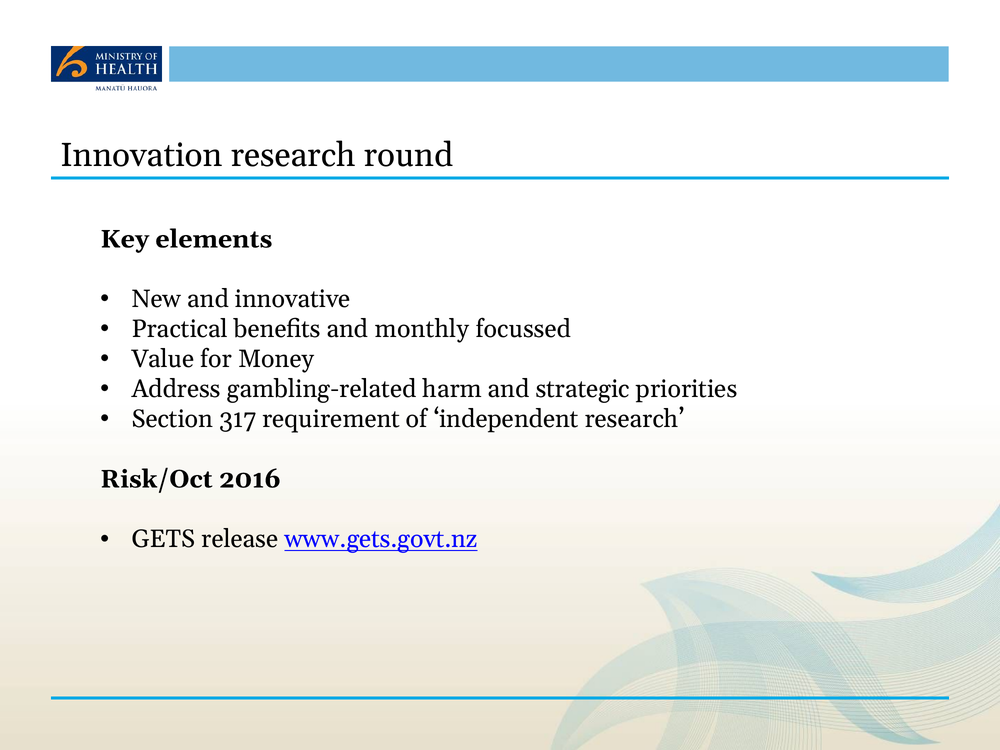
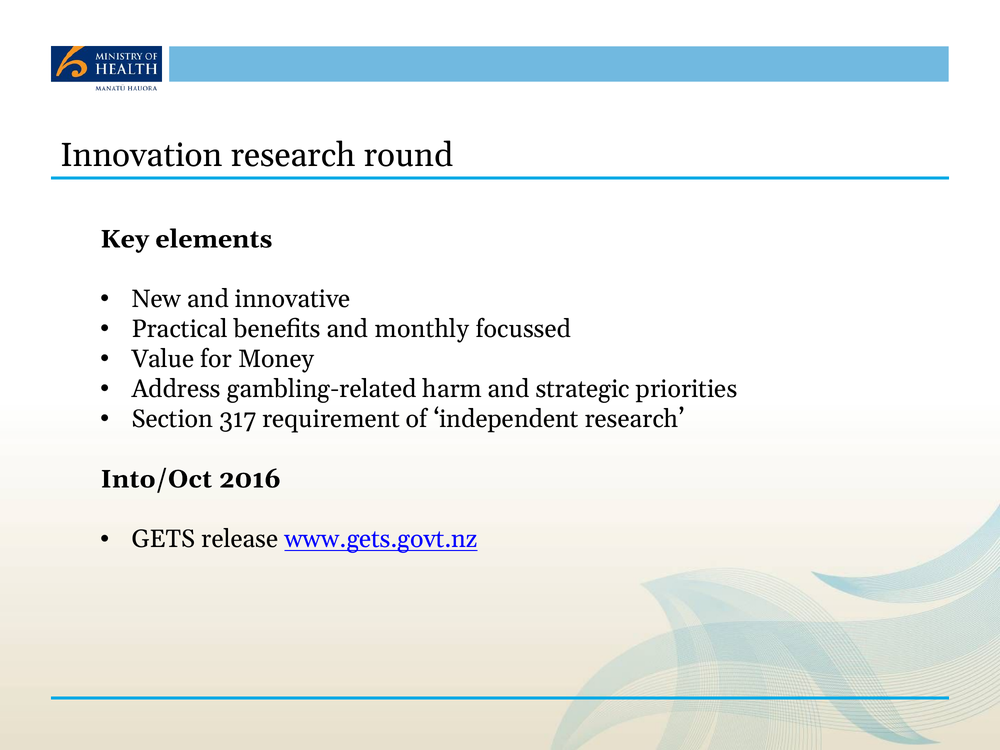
Risk/Oct: Risk/Oct -> Into/Oct (156, 479)
